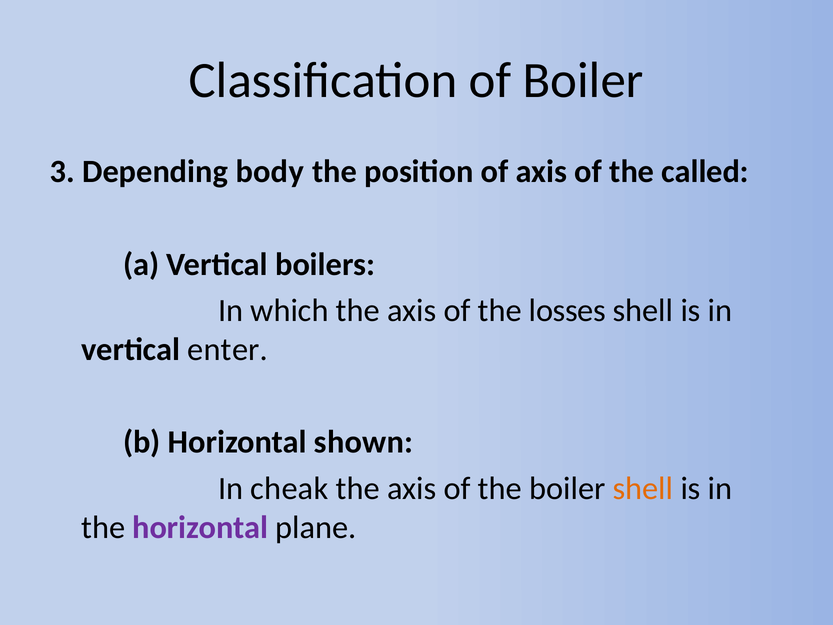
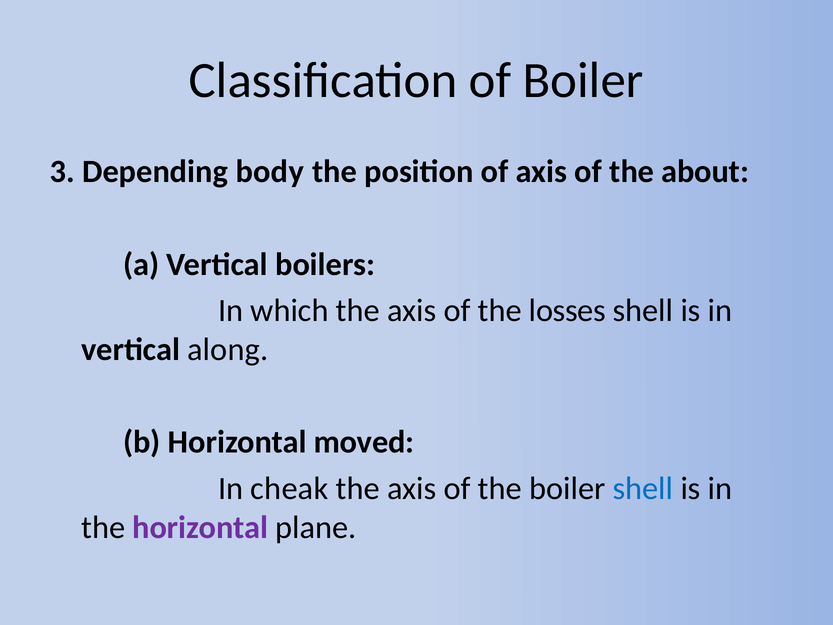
called: called -> about (705, 172)
enter: enter -> along (228, 349)
shown: shown -> moved (364, 442)
shell colour: orange -> blue (643, 488)
